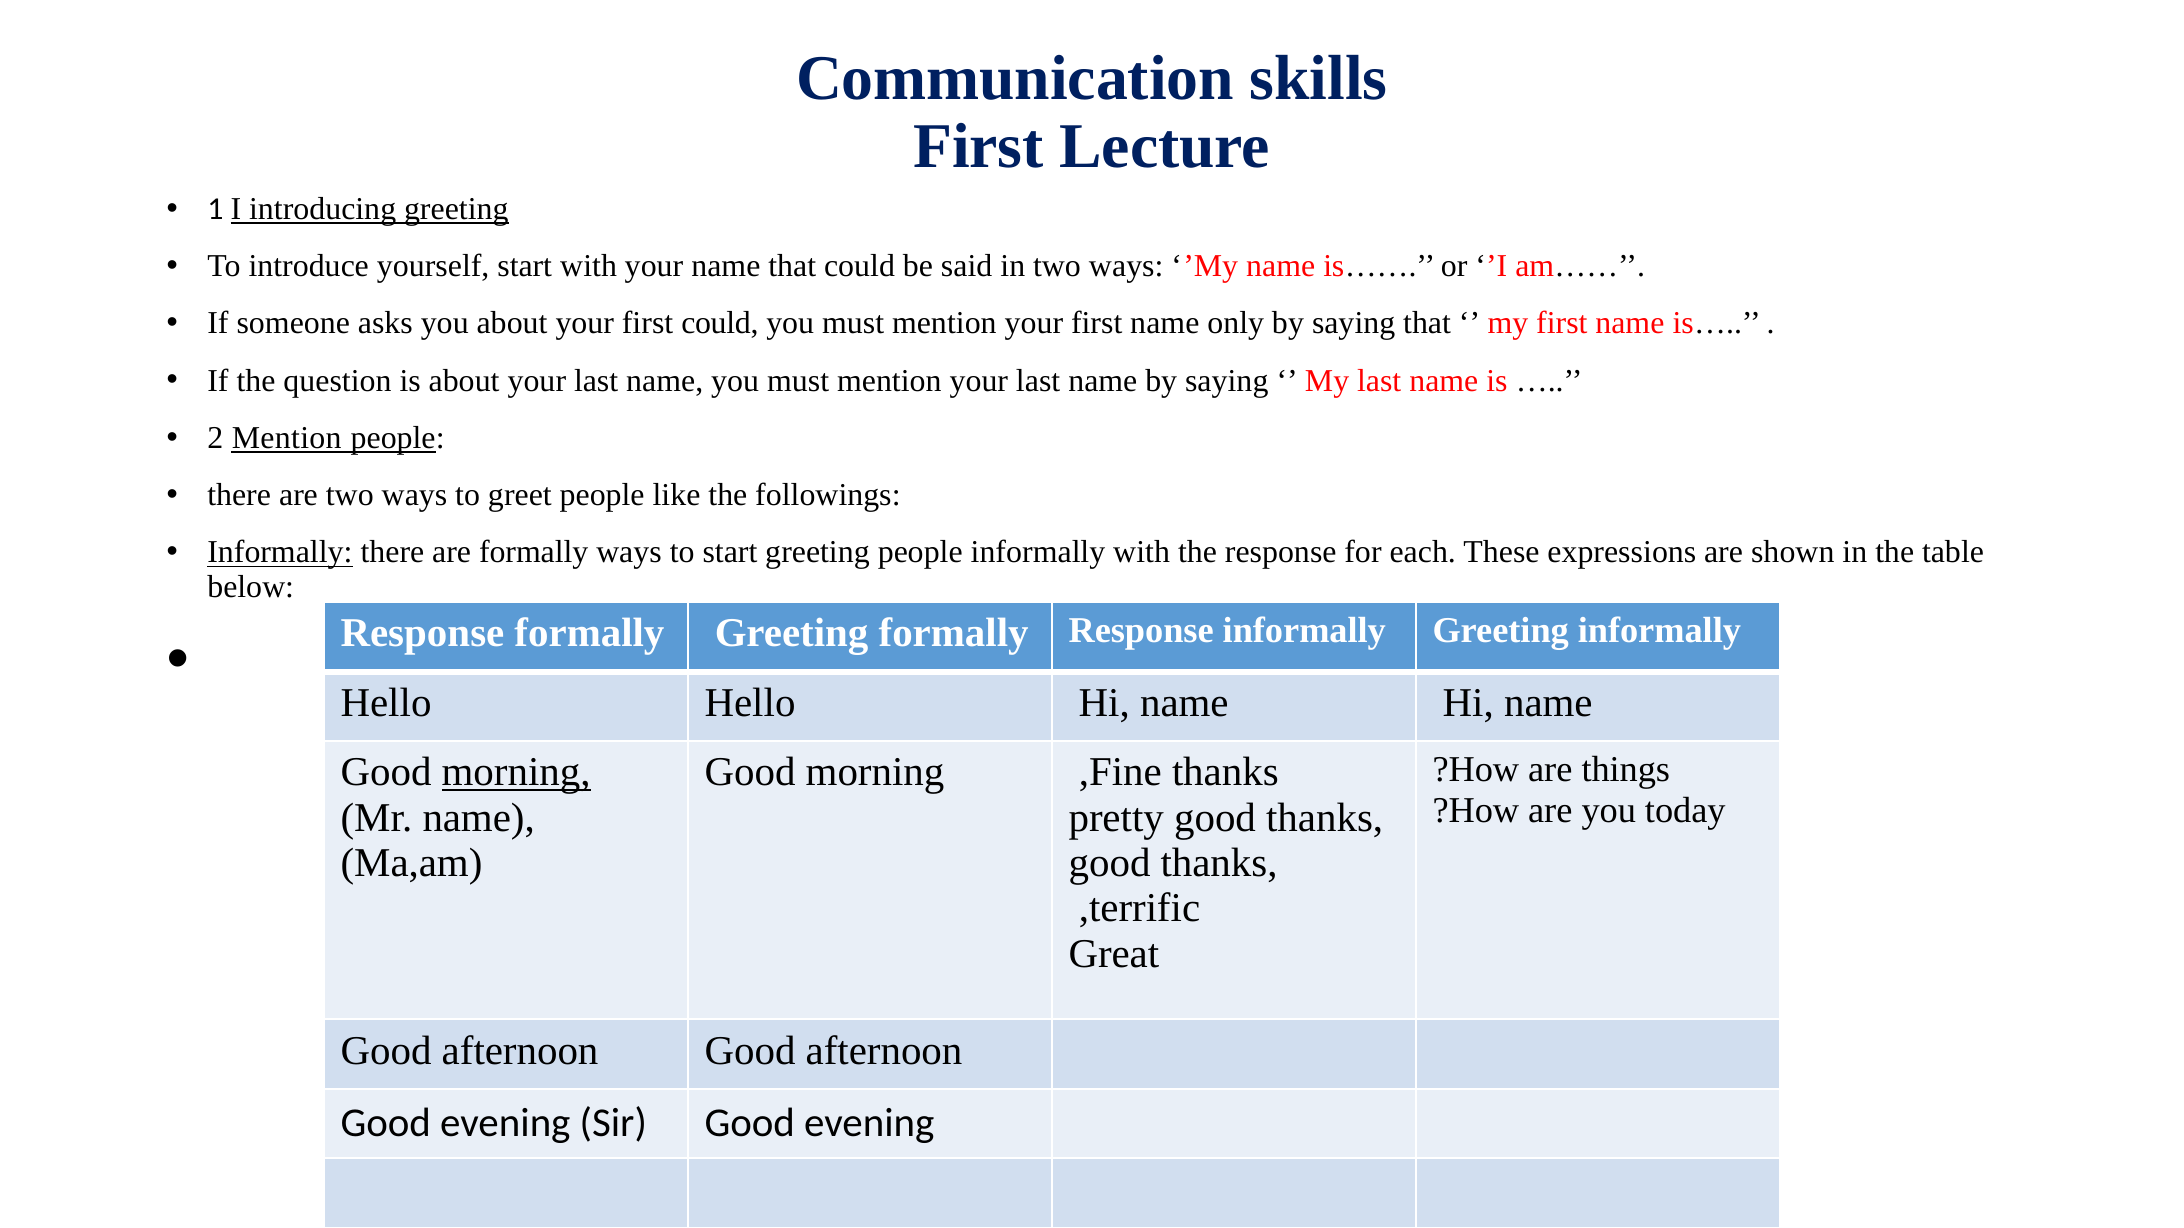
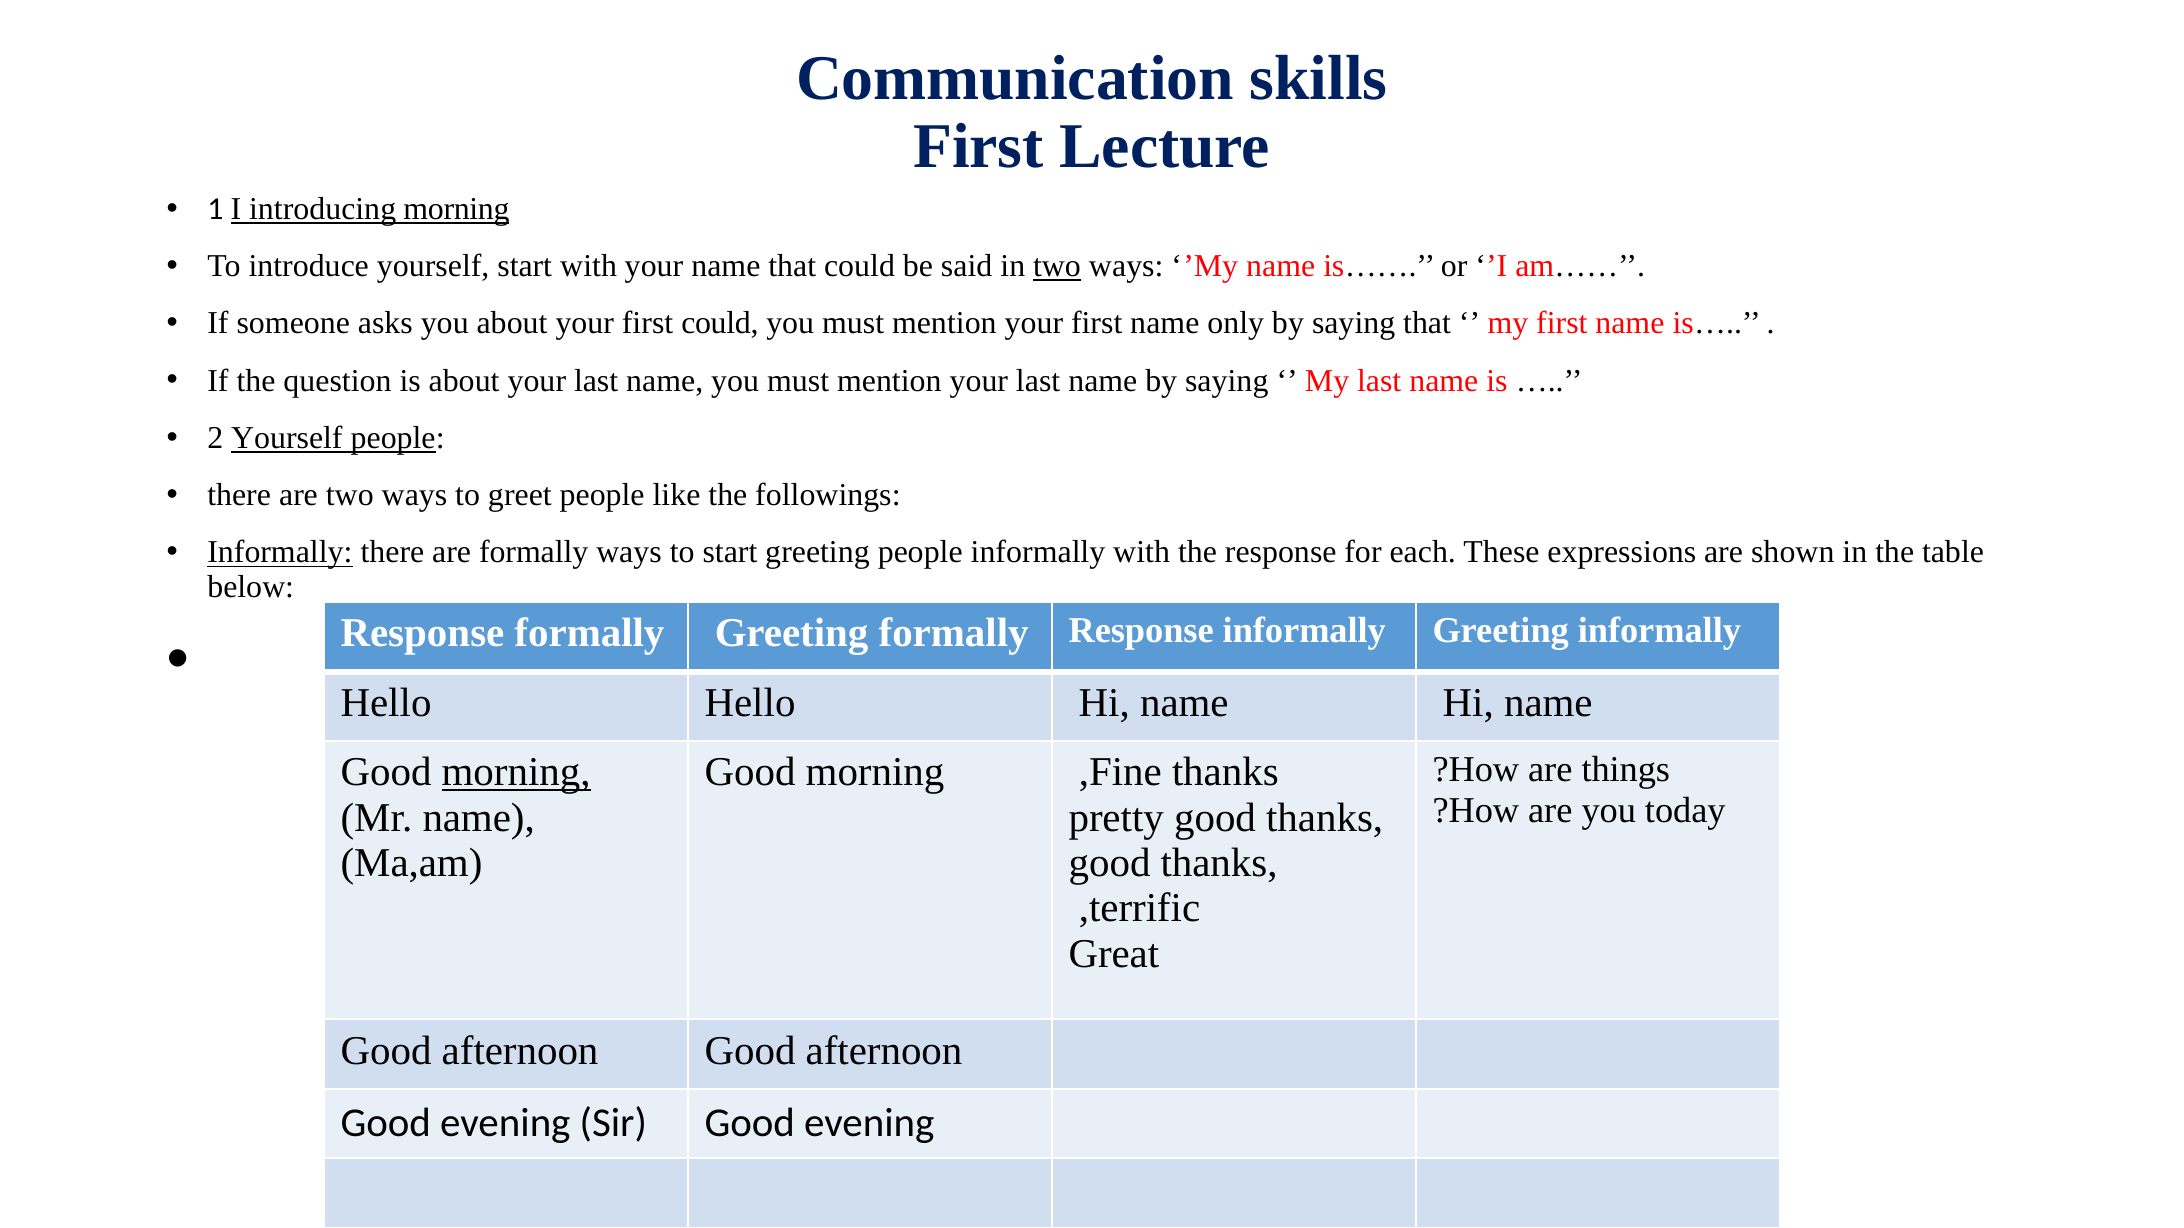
introducing greeting: greeting -> morning (456, 209)
two underline: none -> present (1057, 266)
2 Mention: Mention -> Yourself (287, 438)
